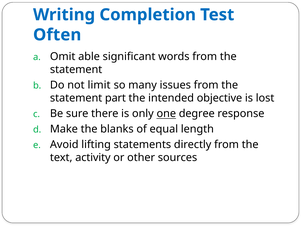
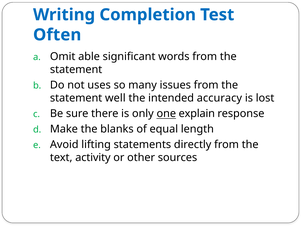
limit: limit -> uses (99, 85)
part: part -> well (115, 98)
objective: objective -> accuracy (219, 98)
degree: degree -> explain (197, 113)
